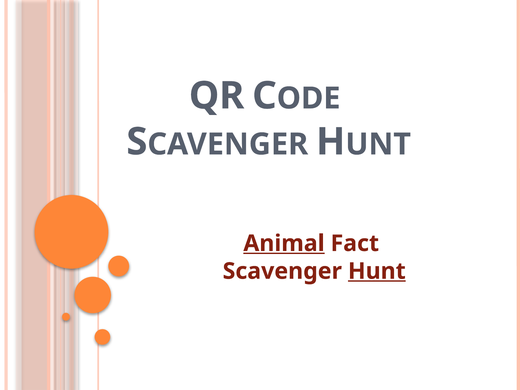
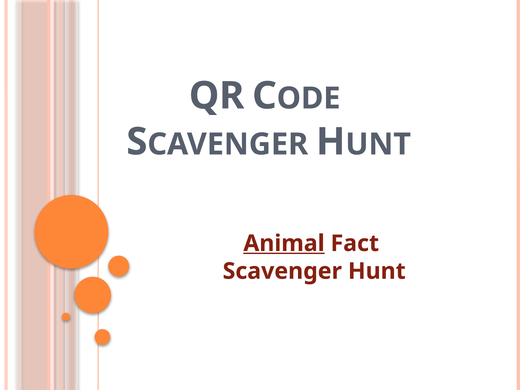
Hunt underline: present -> none (377, 271)
